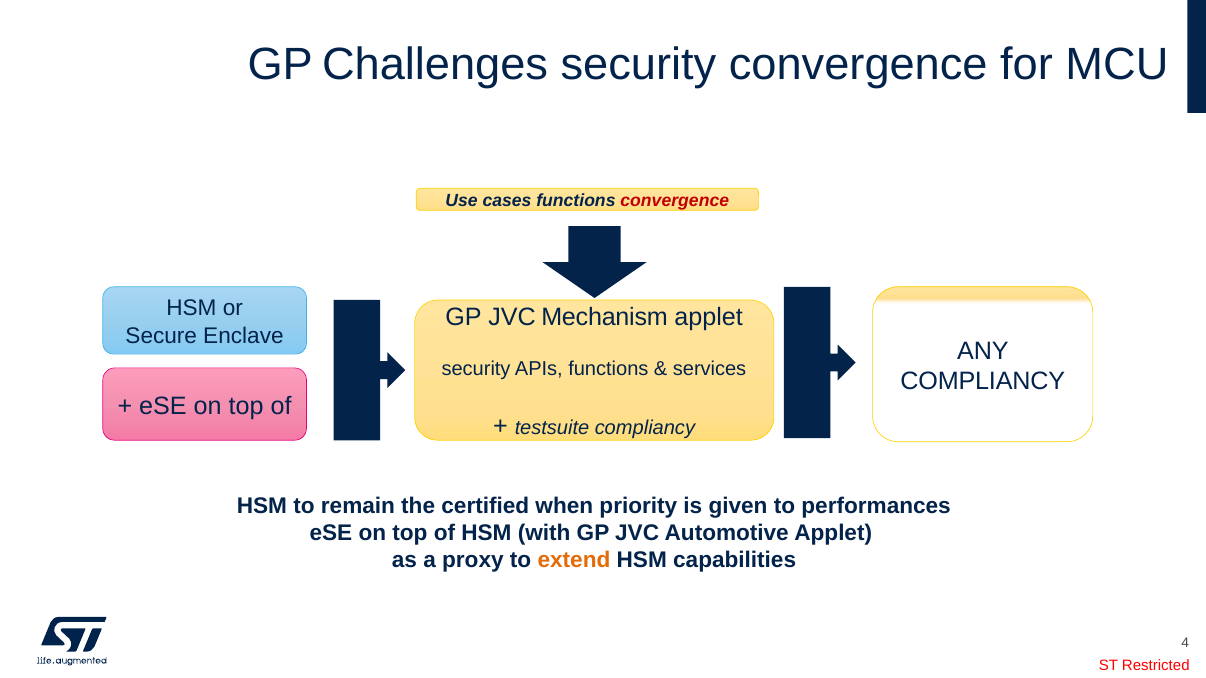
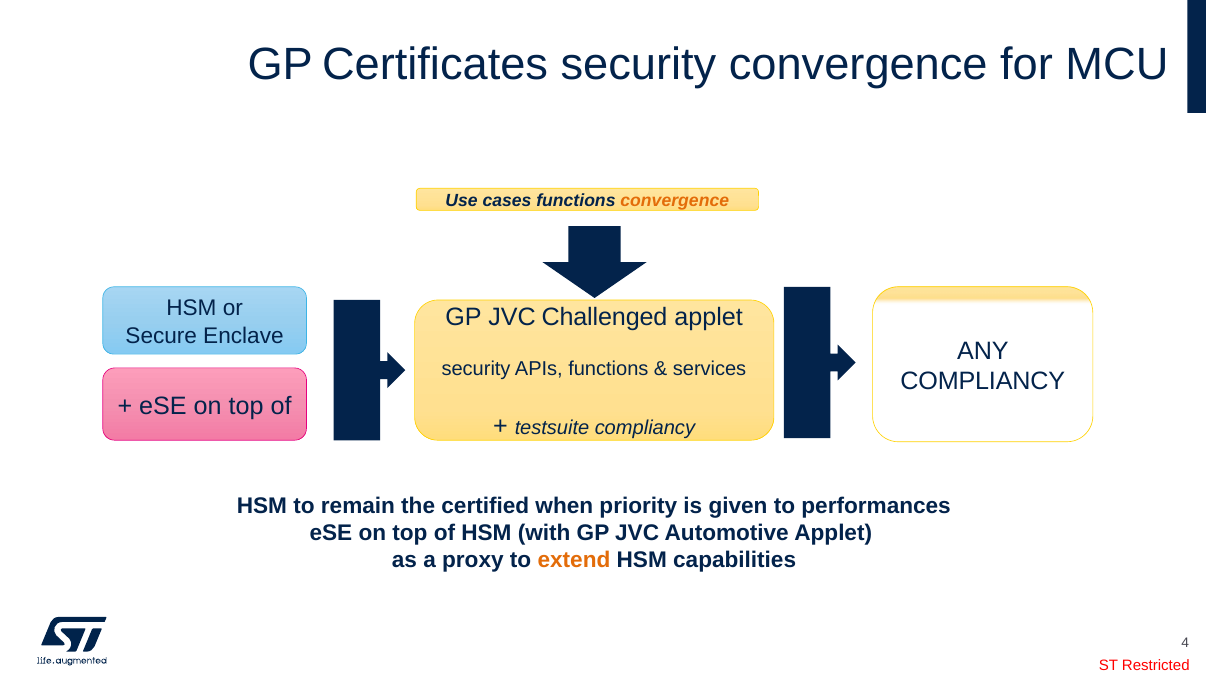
Challenges: Challenges -> Certificates (435, 64)
convergence colour: red -> orange (675, 201)
Mechanism: Mechanism -> Challenged (604, 318)
